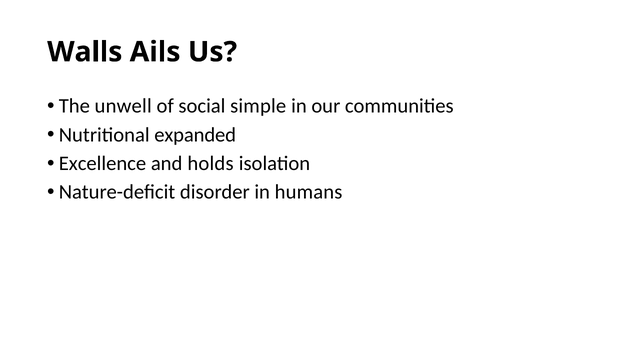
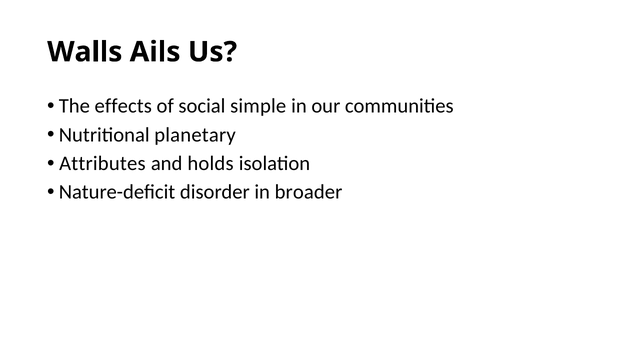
unwell: unwell -> effects (123, 106)
expanded: expanded -> planetary (195, 135)
Excellence: Excellence -> Attributes (102, 164)
humans: humans -> broader (309, 192)
